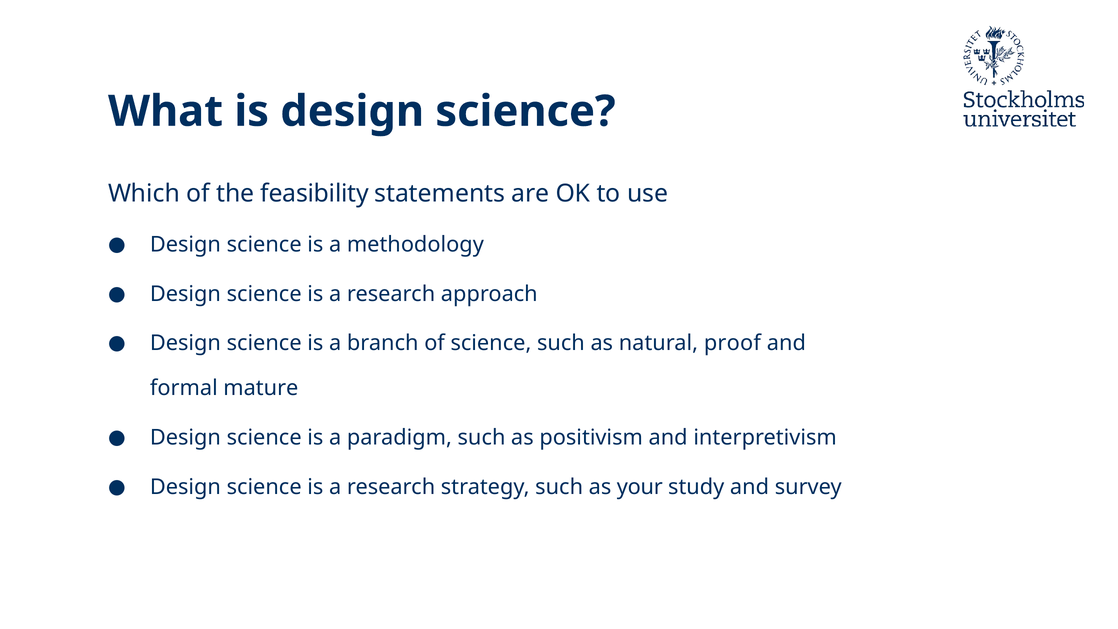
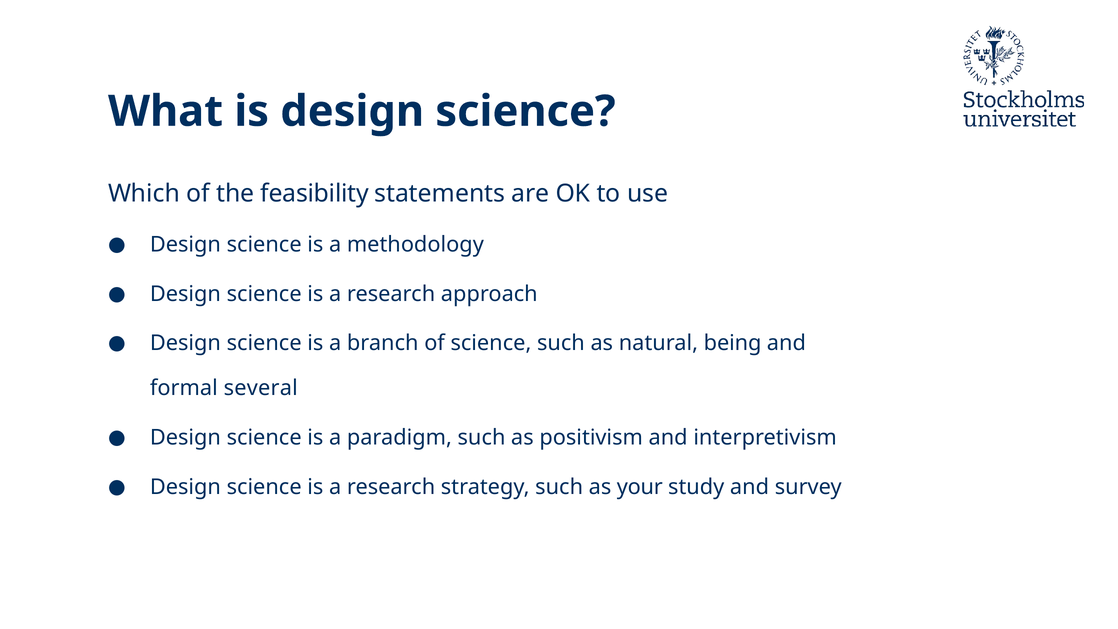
proof: proof -> being (733, 343)
mature: mature -> several (261, 388)
